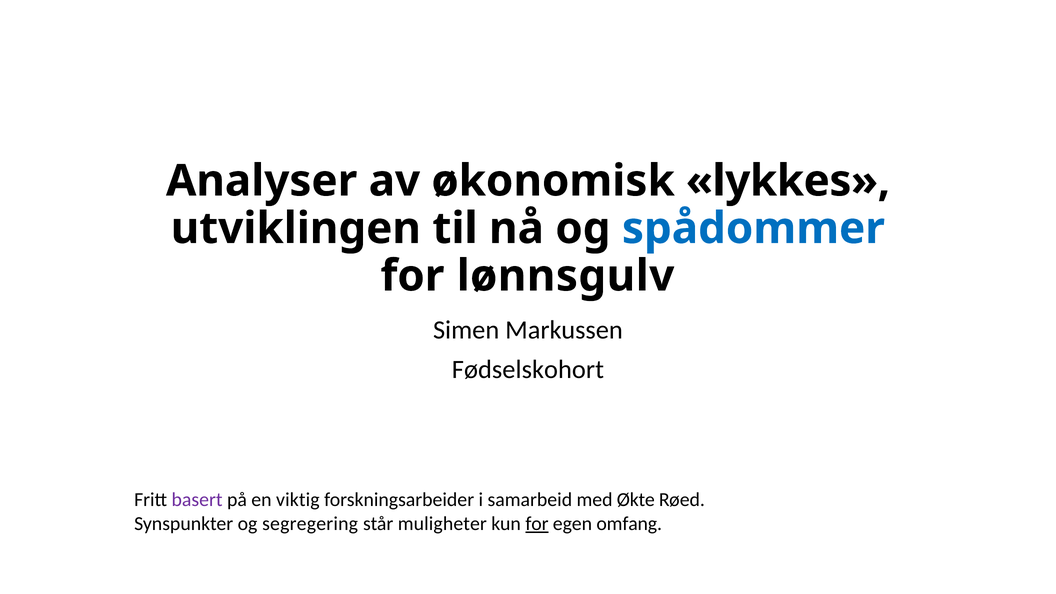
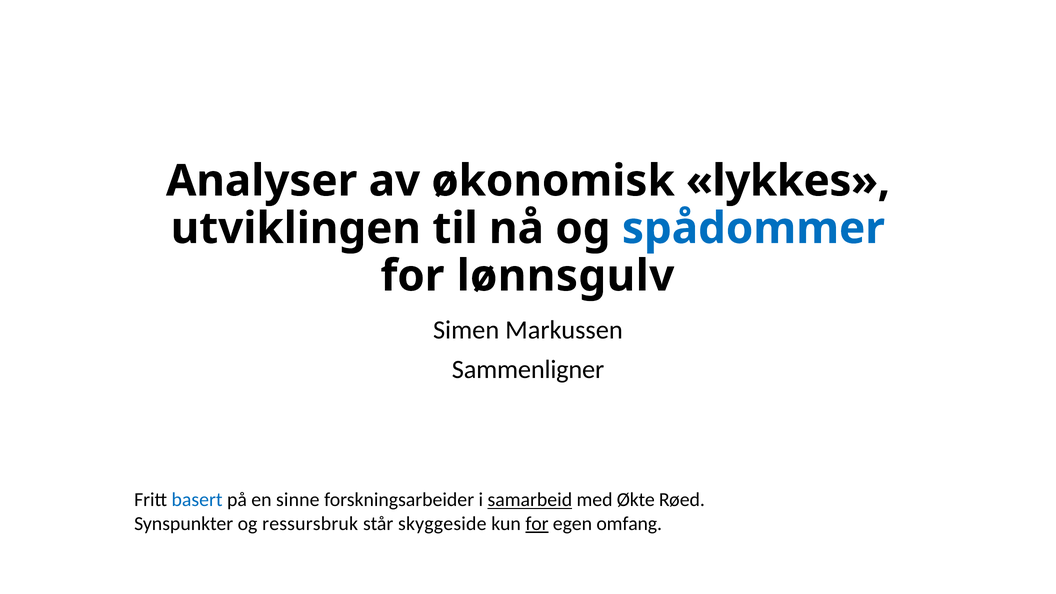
Fødselskohort: Fødselskohort -> Sammenligner (528, 370)
basert colour: purple -> blue (197, 500)
viktig: viktig -> sinne (298, 500)
samarbeid underline: none -> present (530, 500)
segregering: segregering -> ressursbruk (310, 524)
muligheter: muligheter -> skyggeside (442, 524)
